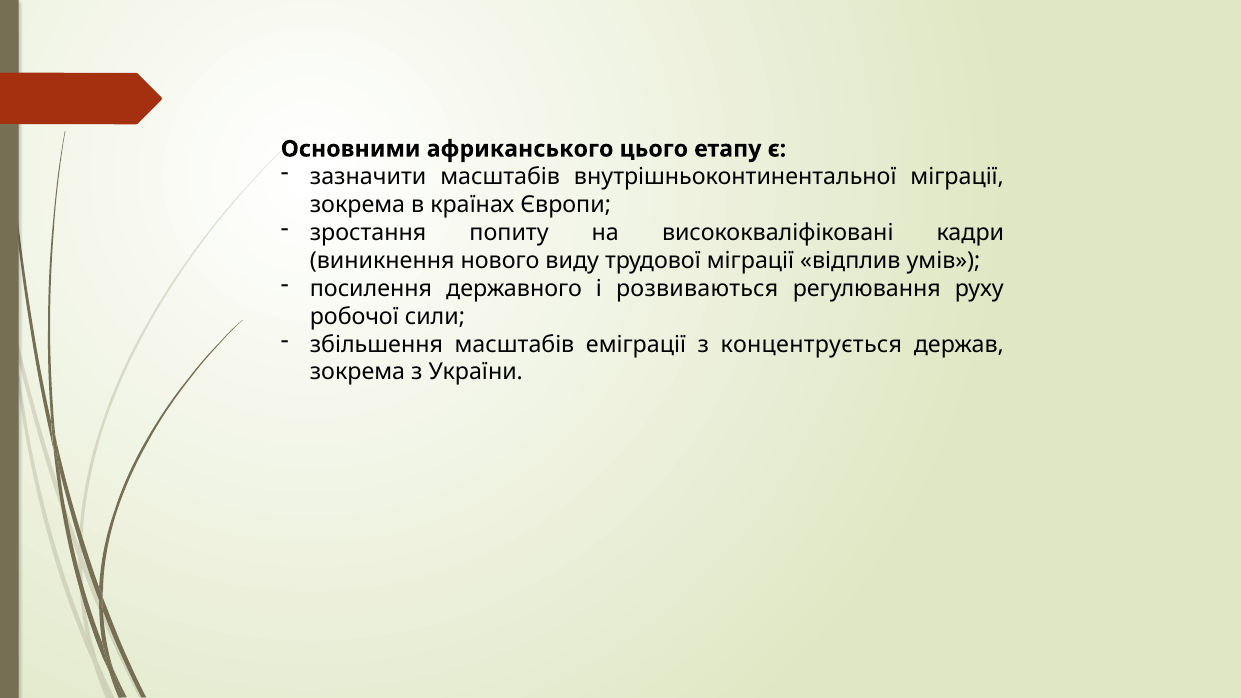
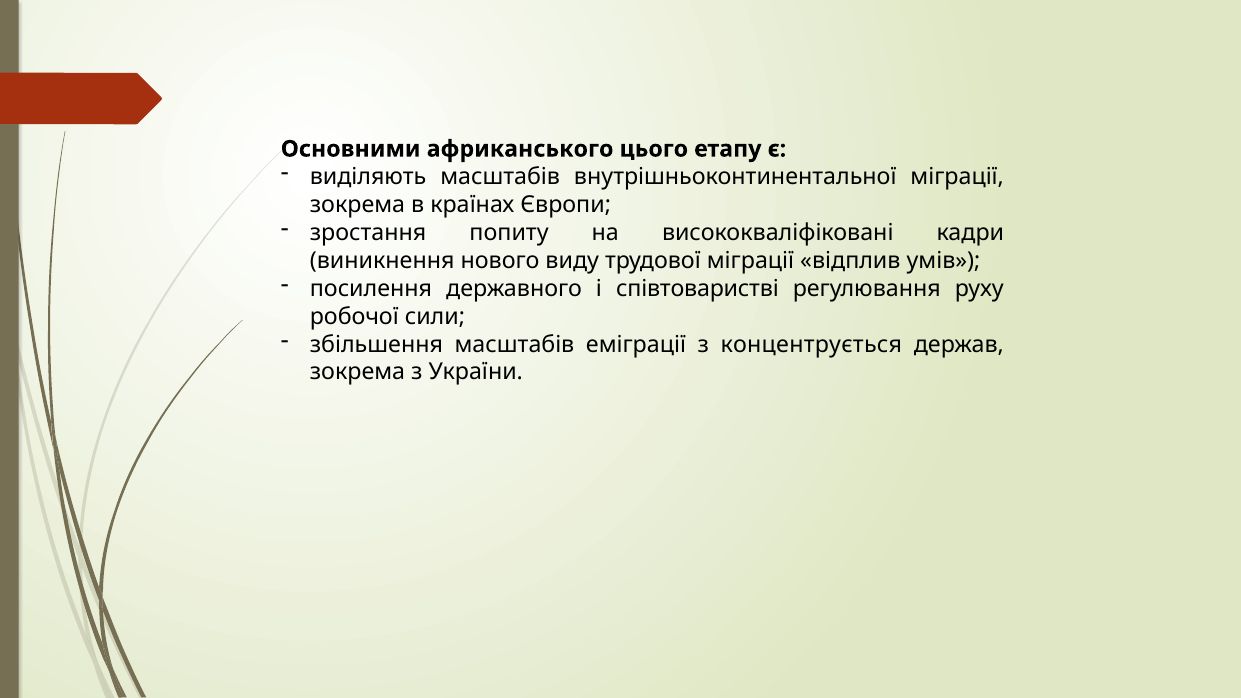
зазначити: зазначити -> виділяють (368, 177)
розвиваються: розвиваються -> співтоваристві (697, 289)
